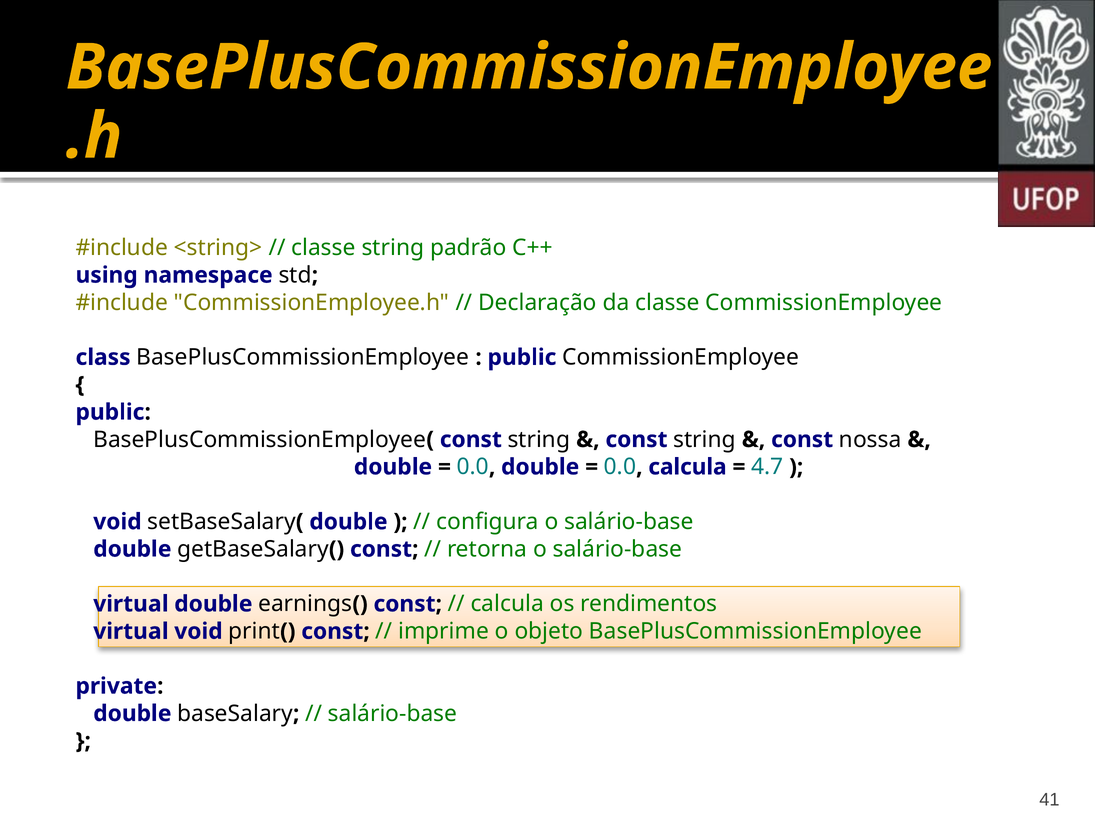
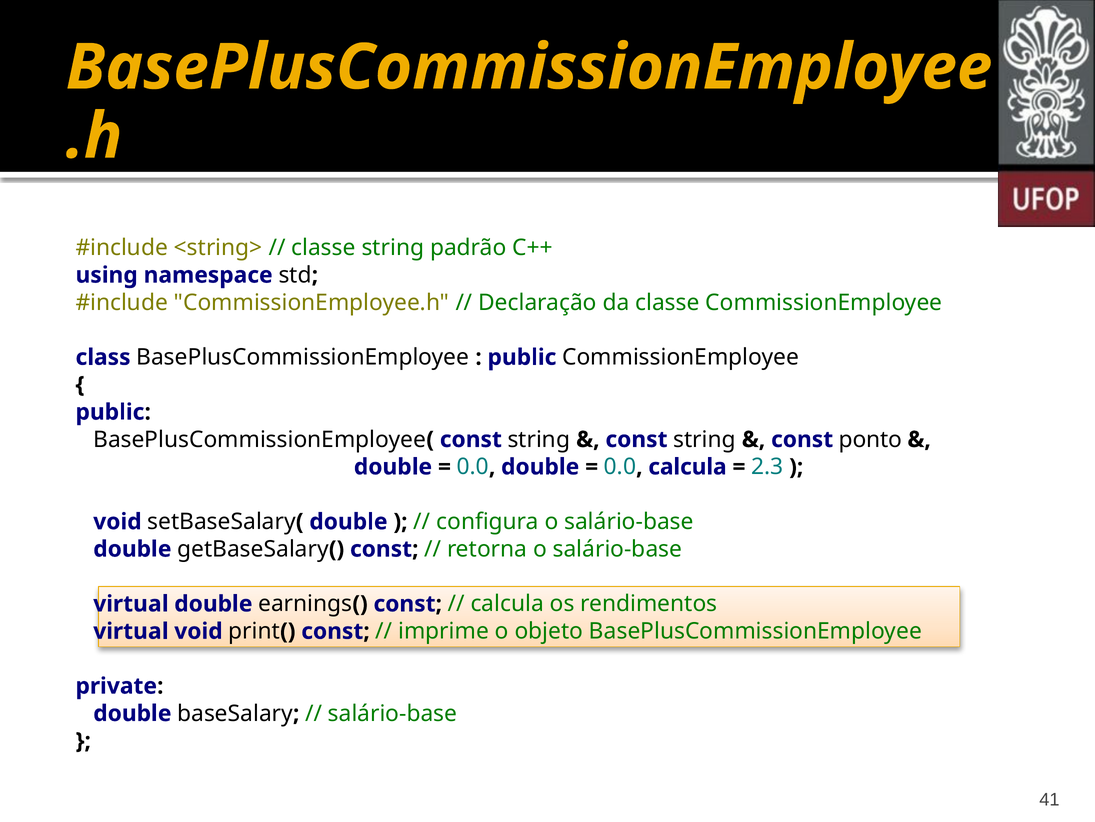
nossa: nossa -> ponto (870, 439)
4.7: 4.7 -> 2.3 (767, 467)
